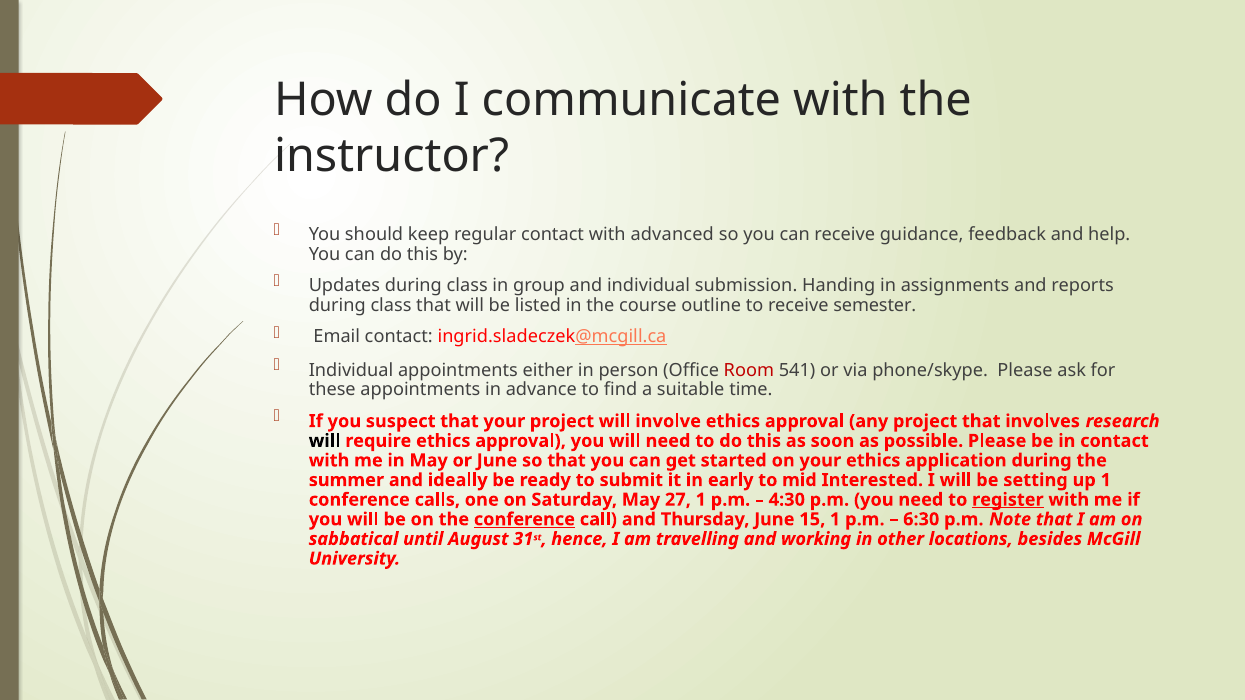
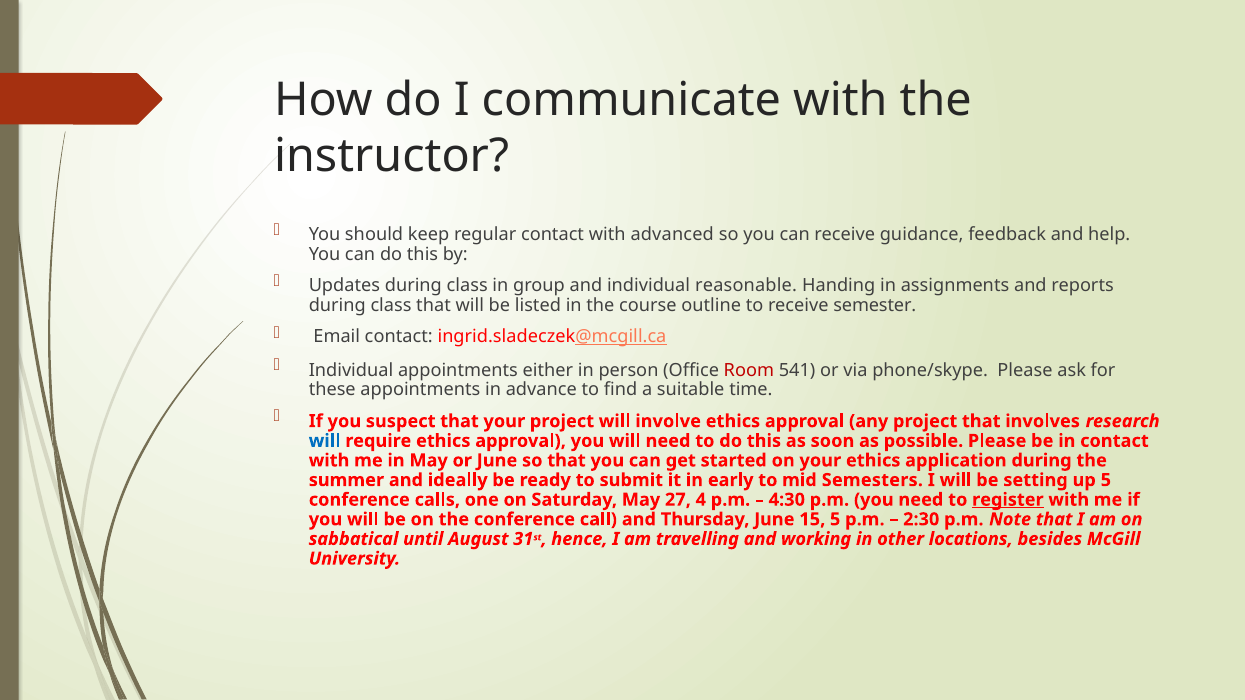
submission: submission -> reasonable (746, 286)
will colour: black -> blue (325, 441)
Interested: Interested -> Semesters (872, 480)
up 1: 1 -> 5 (1106, 480)
27 1: 1 -> 4 (701, 500)
conference underline: present -> none (524, 520)
15 1: 1 -> 5 (835, 520)
6:30: 6:30 -> 2:30 (921, 520)
